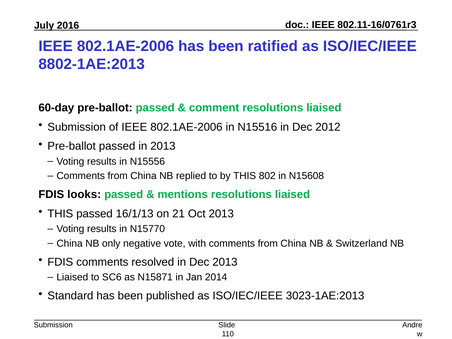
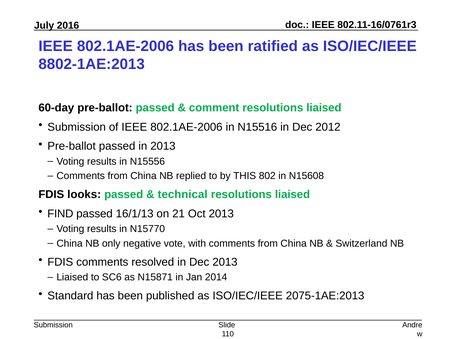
mentions: mentions -> technical (183, 195)
THIS: THIS -> FIND (60, 214)
3023-1AE:2013: 3023-1AE:2013 -> 2075-1AE:2013 (325, 296)
